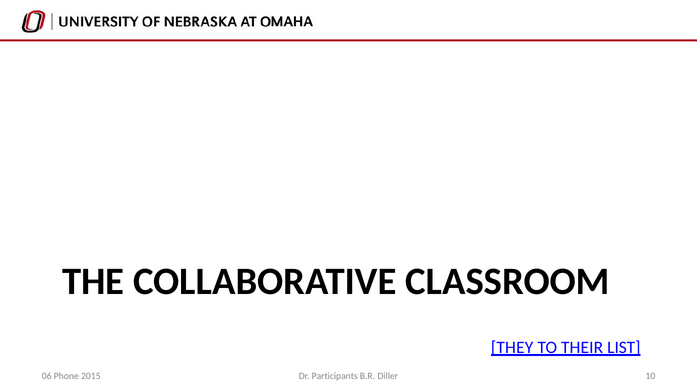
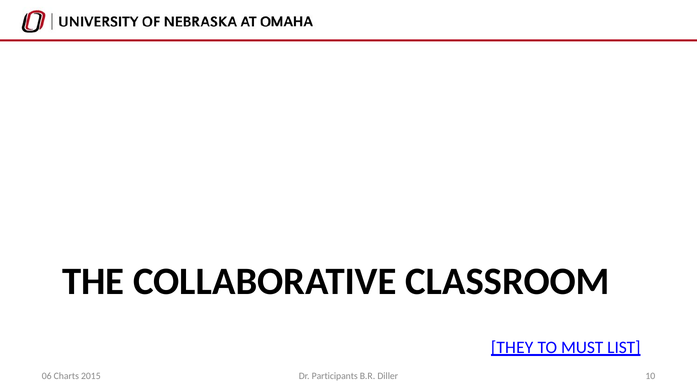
THEIR: THEIR -> MUST (582, 348)
Phone: Phone -> Charts (66, 376)
